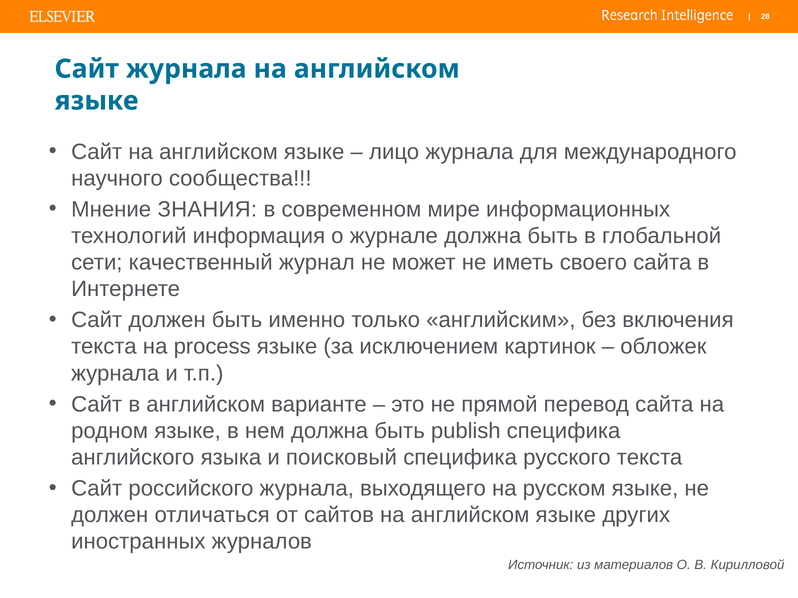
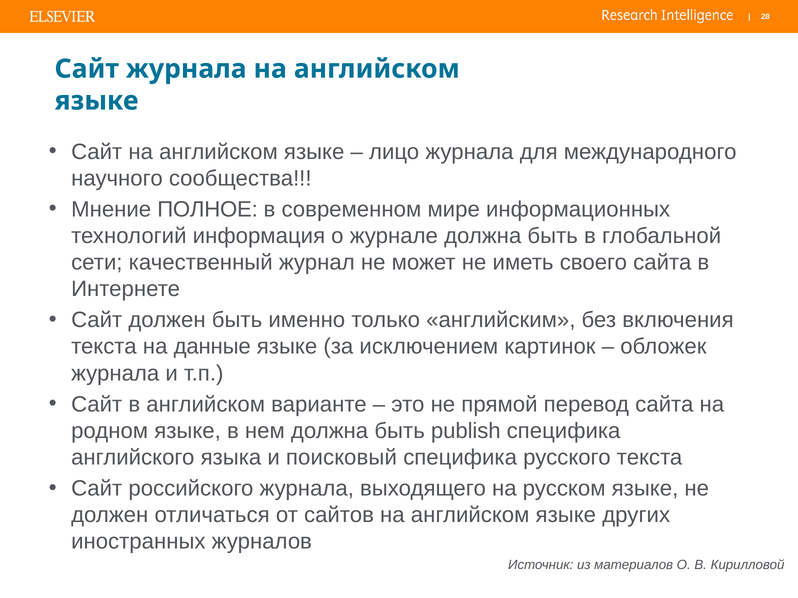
ЗНАНИЯ: ЗНАНИЯ -> ПОЛНОЕ (208, 209)
process: process -> данные (212, 347)
